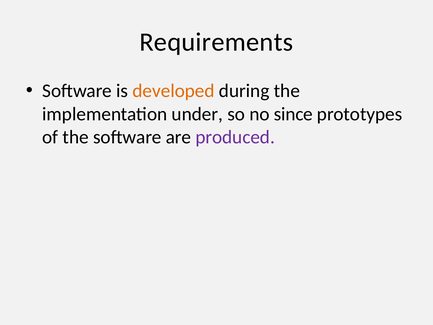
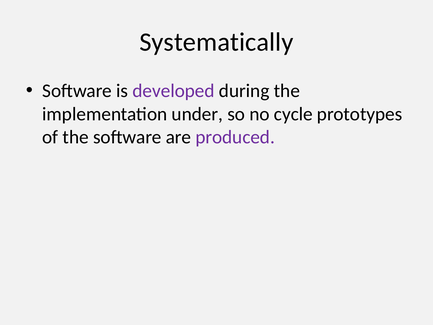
Requirements: Requirements -> Systematically (216, 42)
developed colour: orange -> purple (174, 91)
since: since -> cycle (293, 114)
